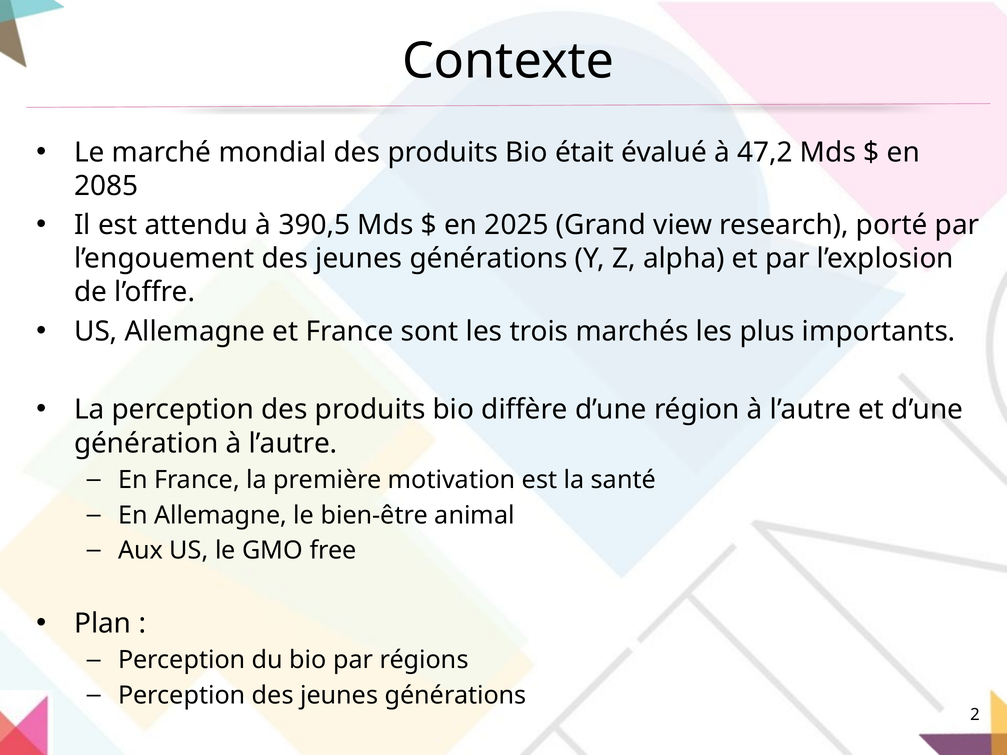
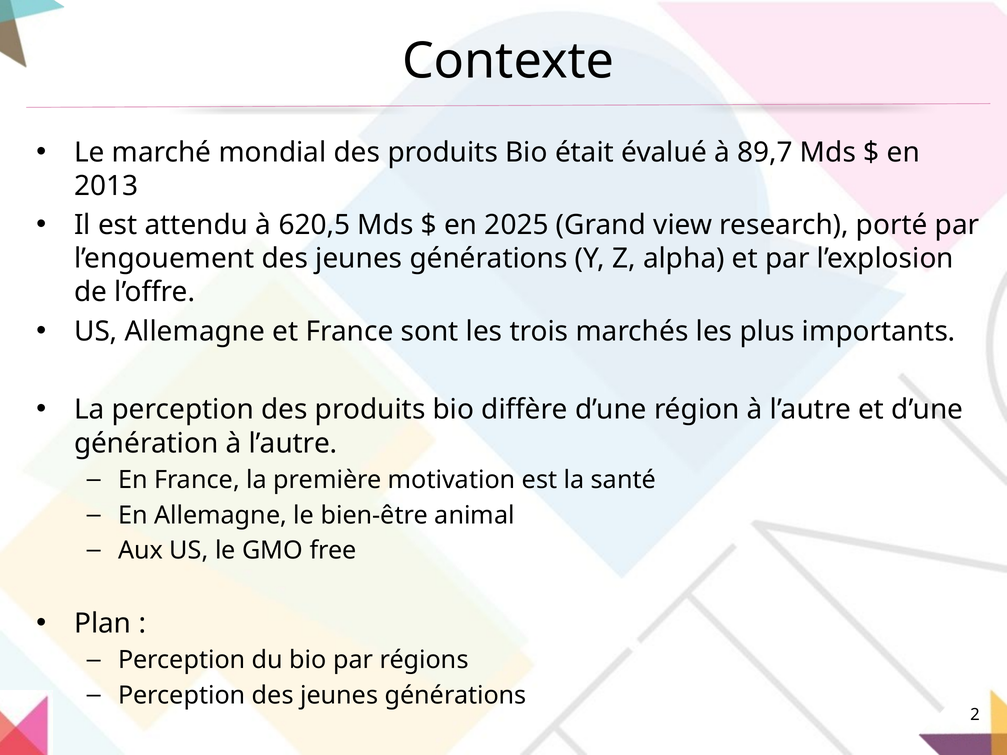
47,2: 47,2 -> 89,7 (765, 152)
2085: 2085 -> 2013 (106, 186)
390,5: 390,5 -> 620,5 (314, 225)
